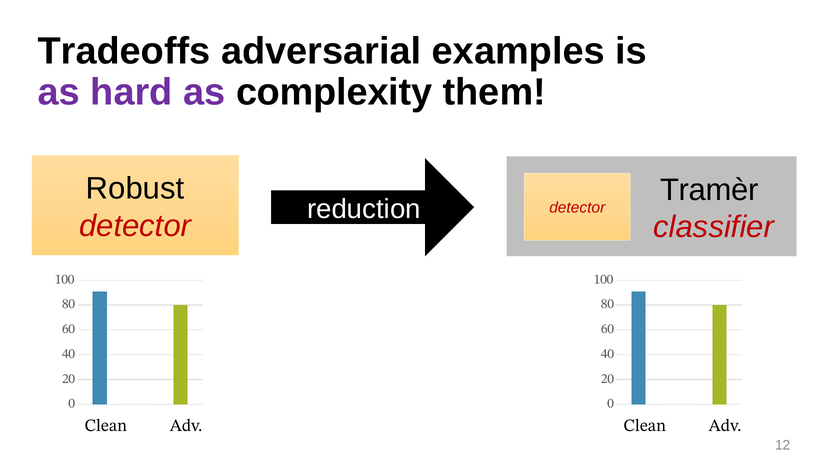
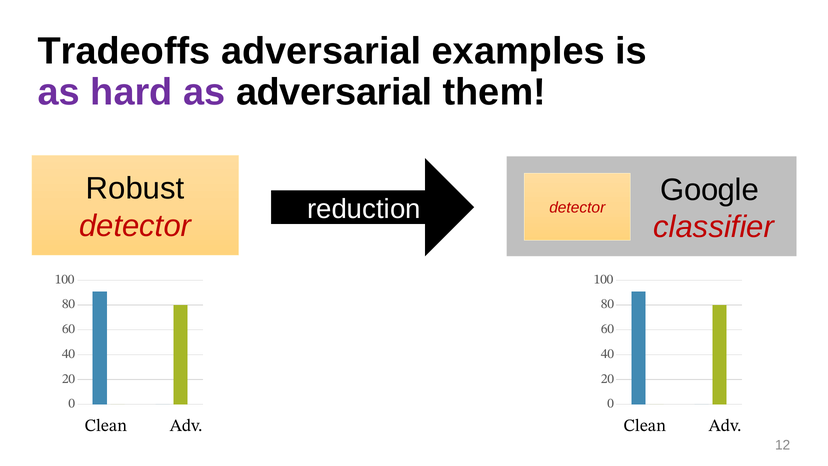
as complexity: complexity -> adversarial (334, 92)
Tramèr: Tramèr -> Google (710, 190)
